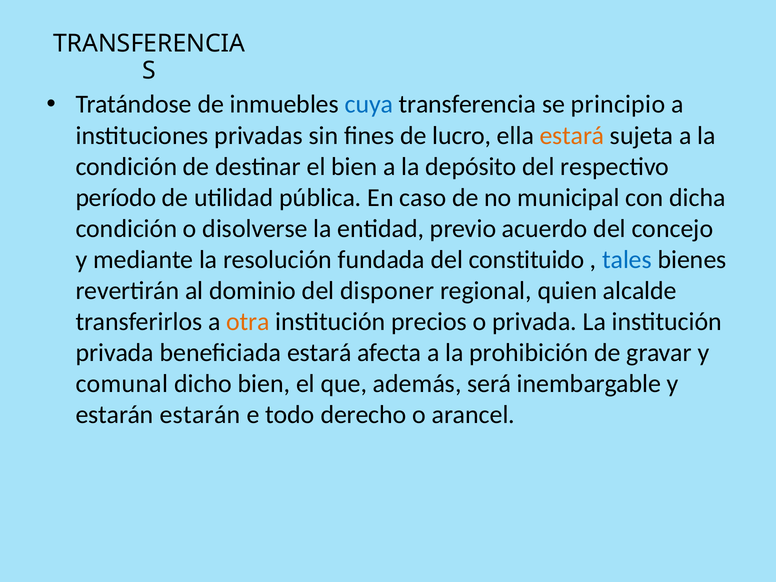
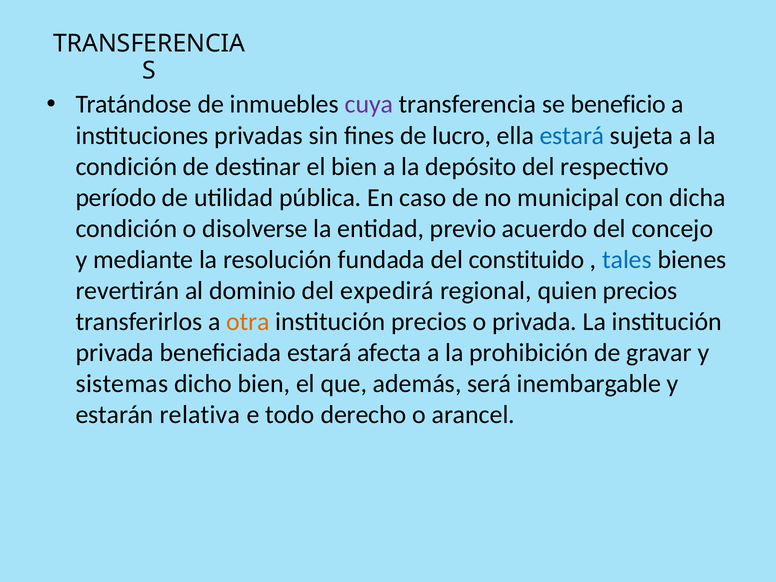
cuya colour: blue -> purple (369, 104)
principio: principio -> beneficio (618, 104)
estará colour: orange -> blue (572, 135)
disponer: disponer -> expedirá (387, 291)
quien alcalde: alcalde -> precios (640, 291)
comunal: comunal -> sistemas (122, 384)
estarán estarán: estarán -> relativa (200, 415)
